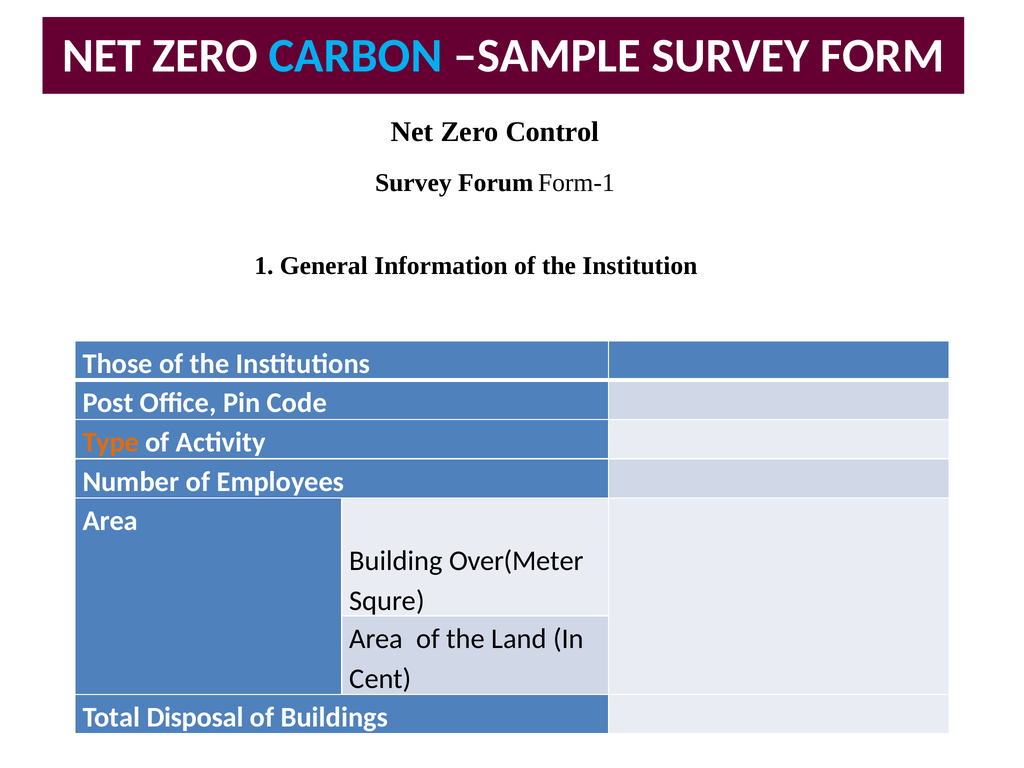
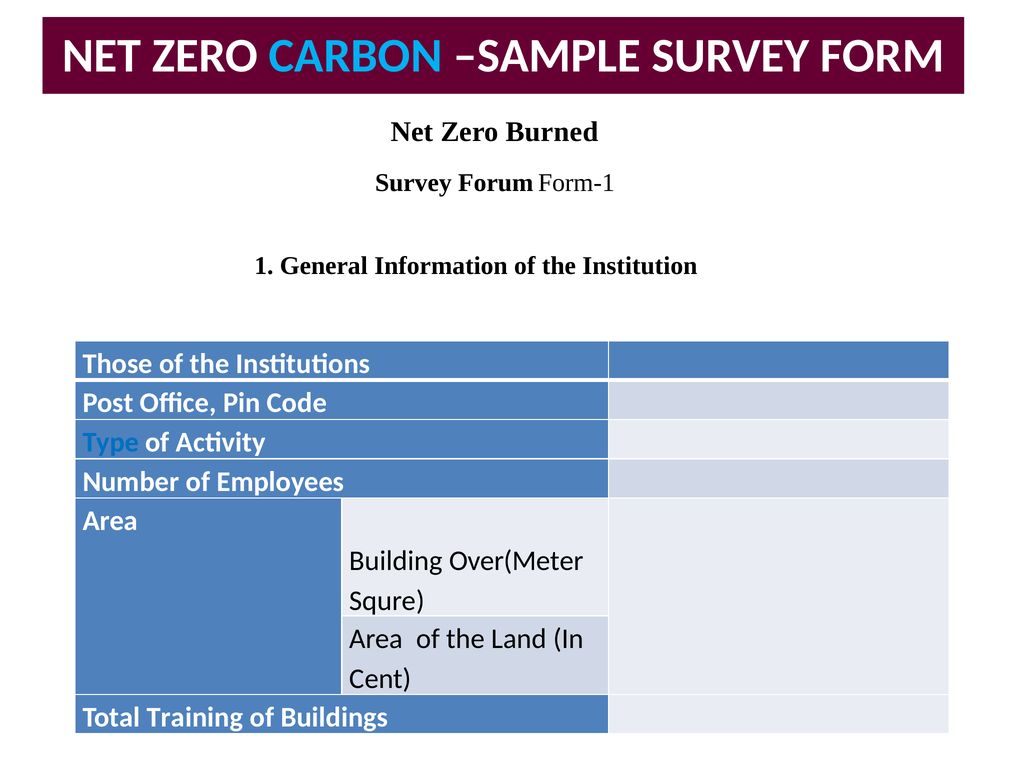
Control: Control -> Burned (552, 132)
Type colour: orange -> blue (111, 442)
Disposal: Disposal -> Training (195, 717)
